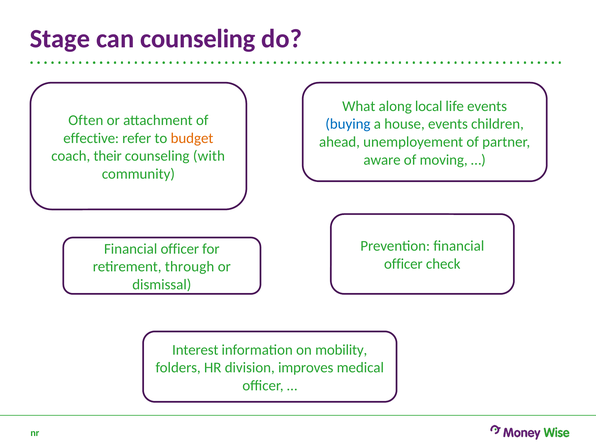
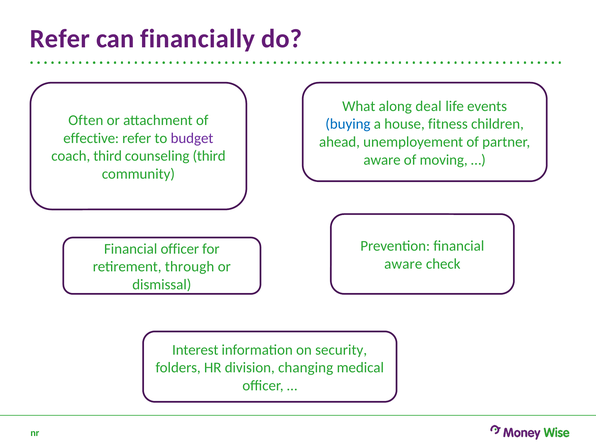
Stage: Stage -> Refer (60, 39)
can counseling: counseling -> financially (198, 39)
local: local -> deal (429, 106)
house events: events -> fitness (448, 124)
budget colour: orange -> purple (192, 138)
coach their: their -> third (108, 156)
counseling with: with -> third (209, 156)
officer: officer -> aware (403, 264)
mobility: mobility -> security (341, 350)
improves: improves -> changing (306, 368)
